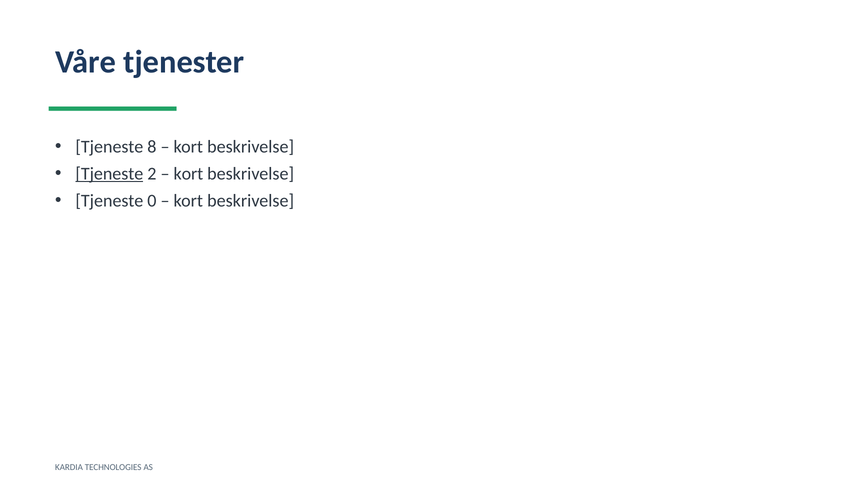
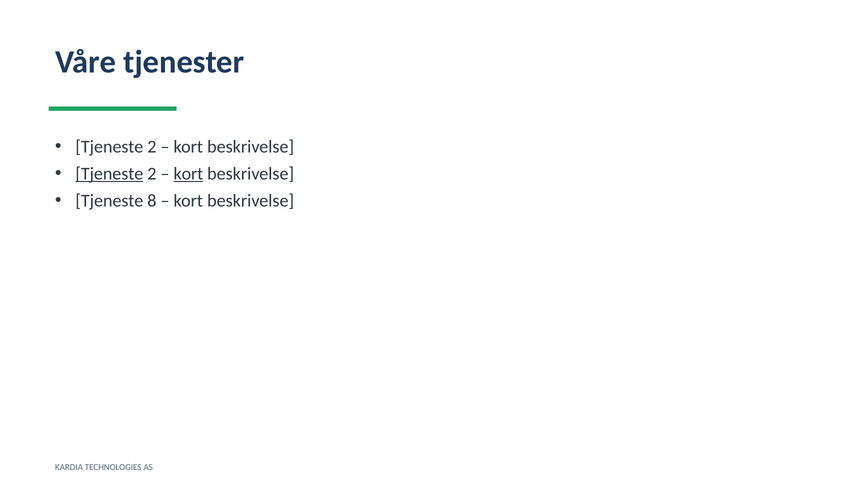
8: 8 -> 2 (152, 147)
kort underline: none -> present (188, 174)
0: 0 -> 8 (152, 201)
